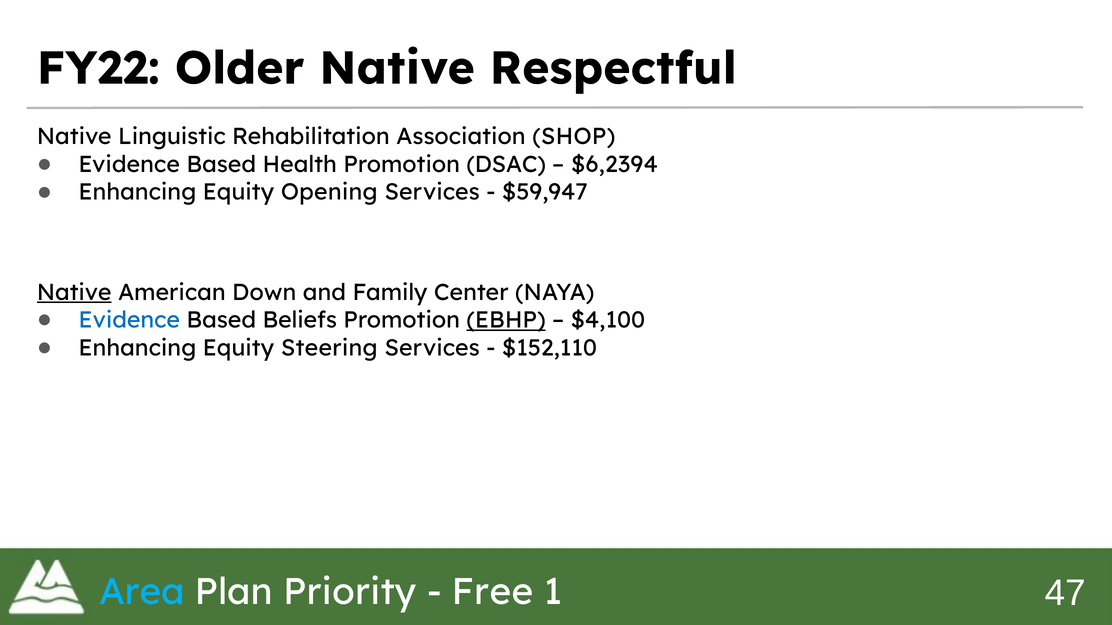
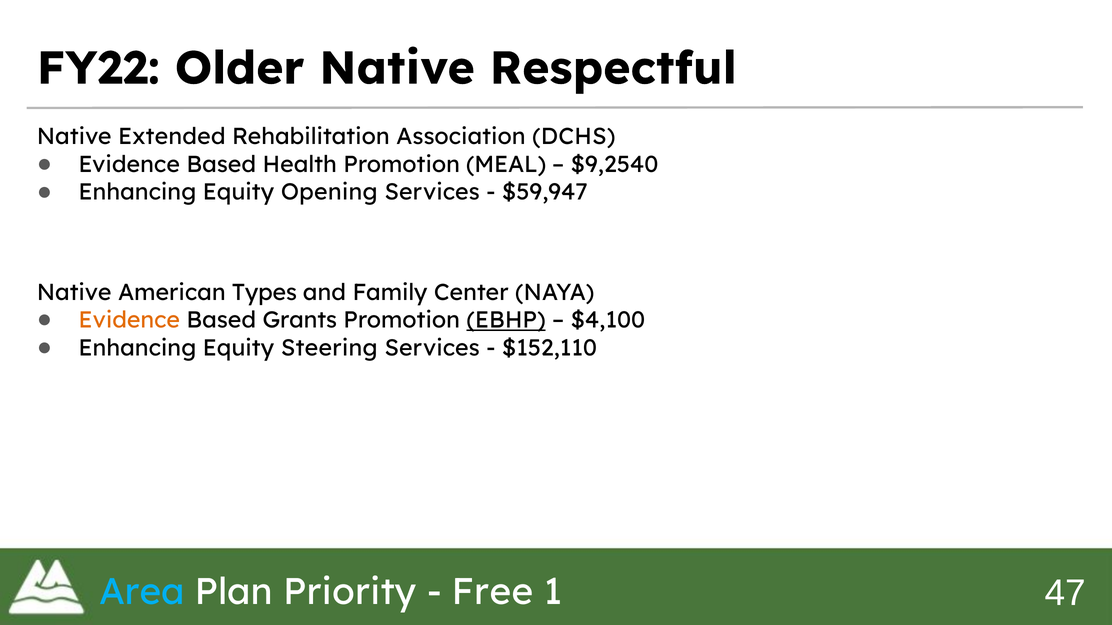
Linguistic: Linguistic -> Extended (172, 137)
SHOP: SHOP -> DCHS (574, 137)
DSAC: DSAC -> MEAL (506, 165)
$6,2394: $6,2394 -> $9,2540 (614, 165)
Native underline: present -> none (74, 293)
Down: Down -> Types (264, 293)
Evidence colour: blue -> orange (129, 320)
Beliefs: Beliefs -> Grants (300, 320)
